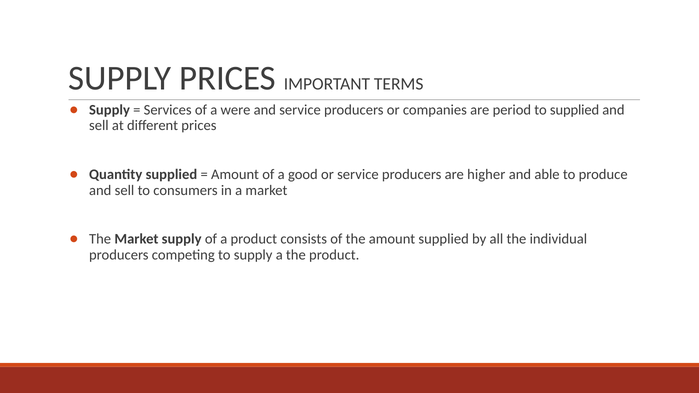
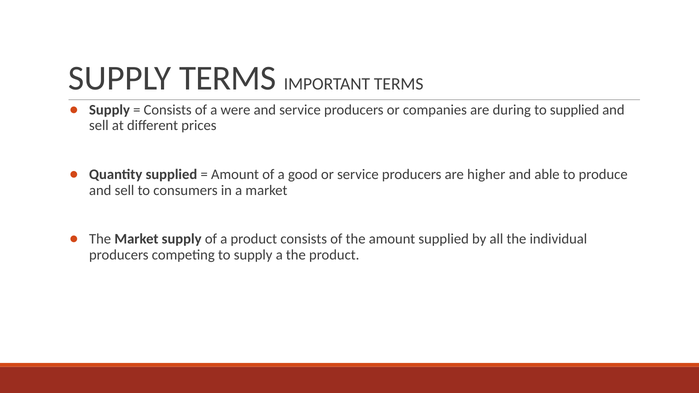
SUPPLY PRICES: PRICES -> TERMS (228, 78)
Services: Services -> Consists (168, 110)
period: period -> during (512, 110)
